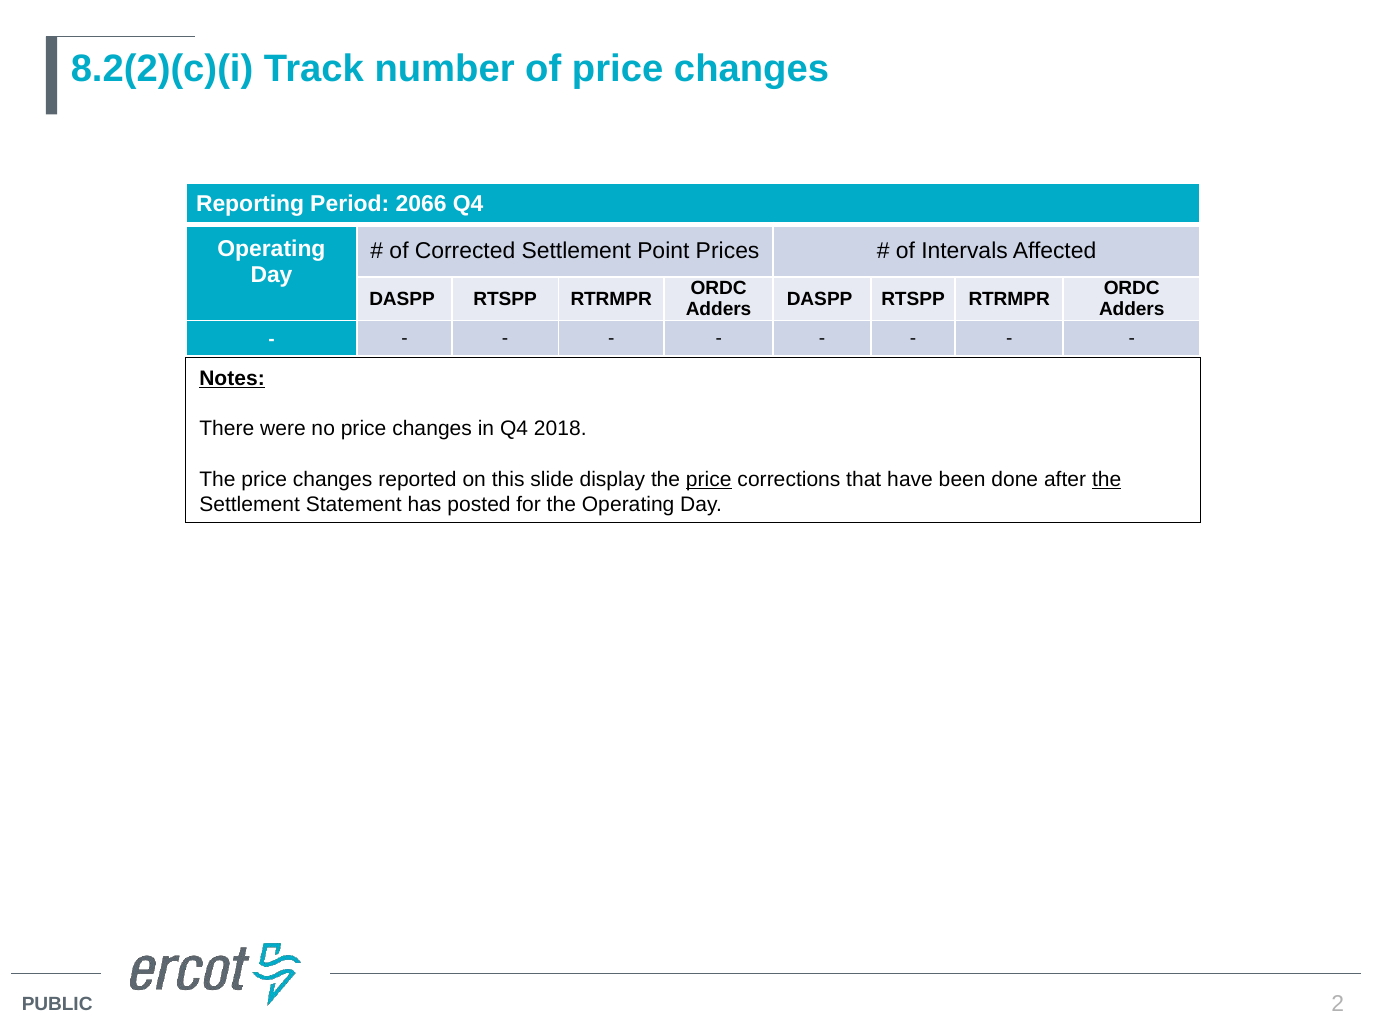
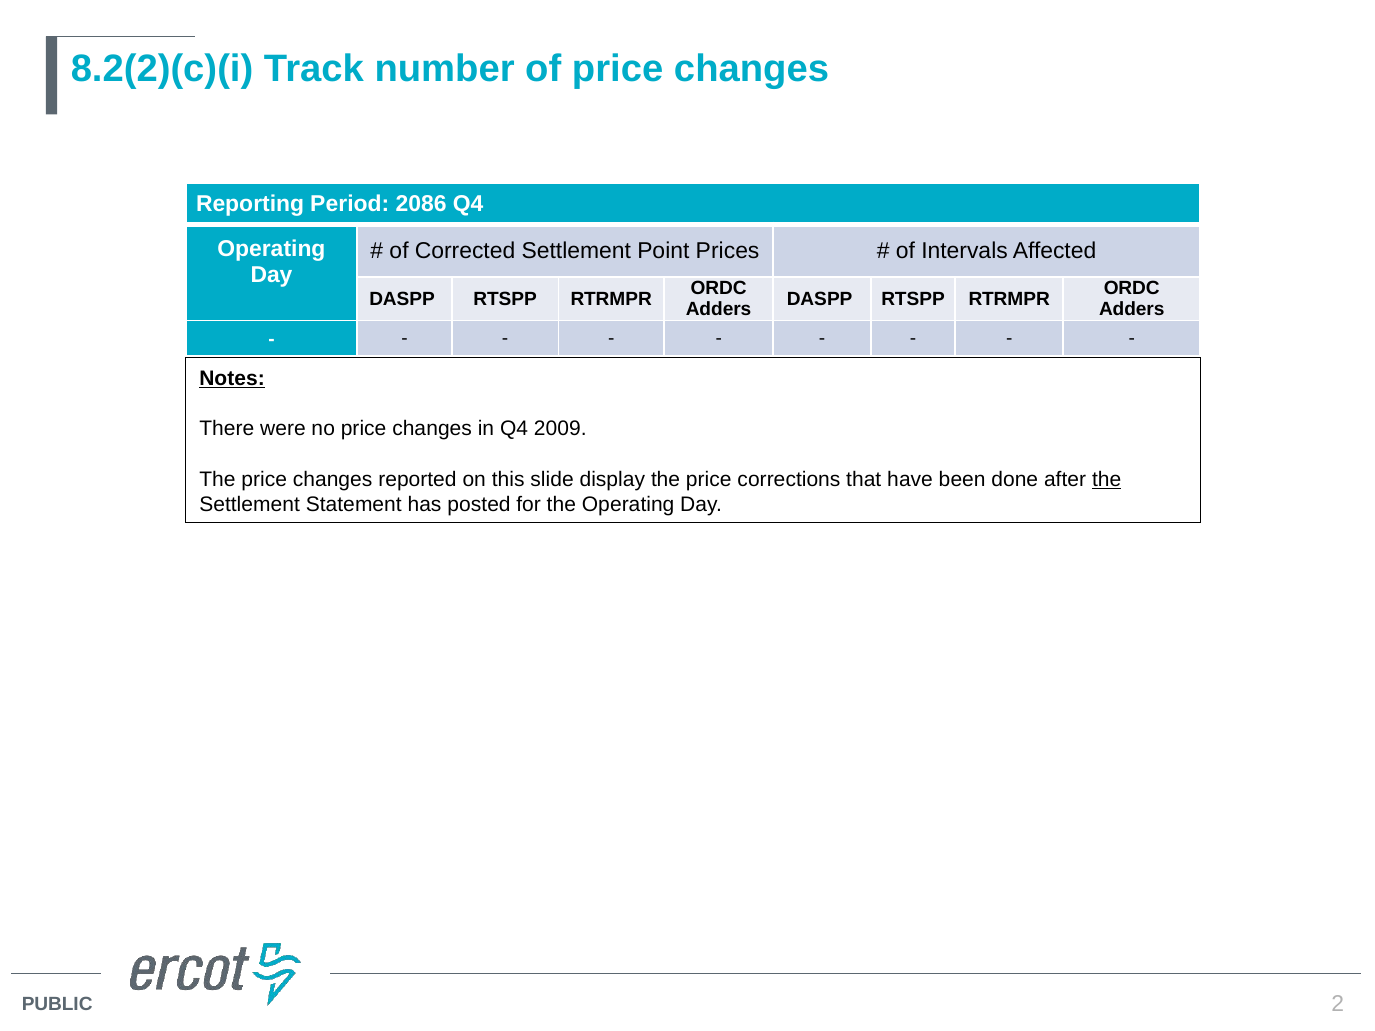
2066: 2066 -> 2086 (421, 204)
2018: 2018 -> 2009 (560, 429)
price underline: present -> none (709, 479)
